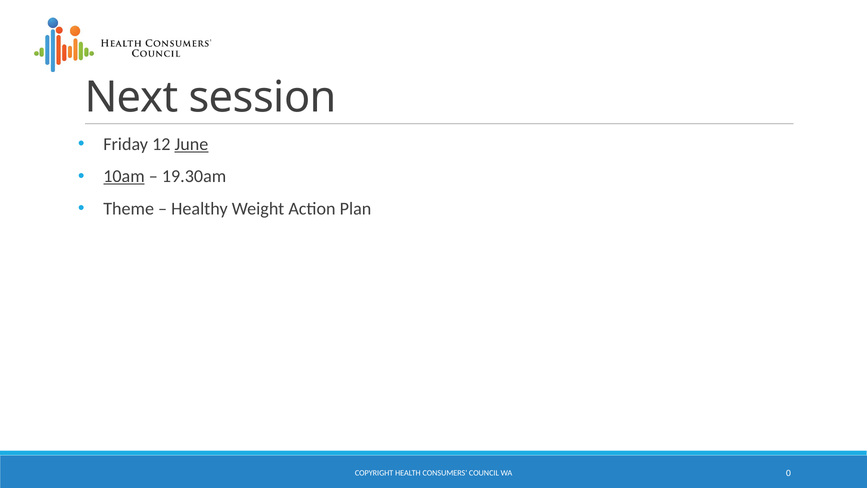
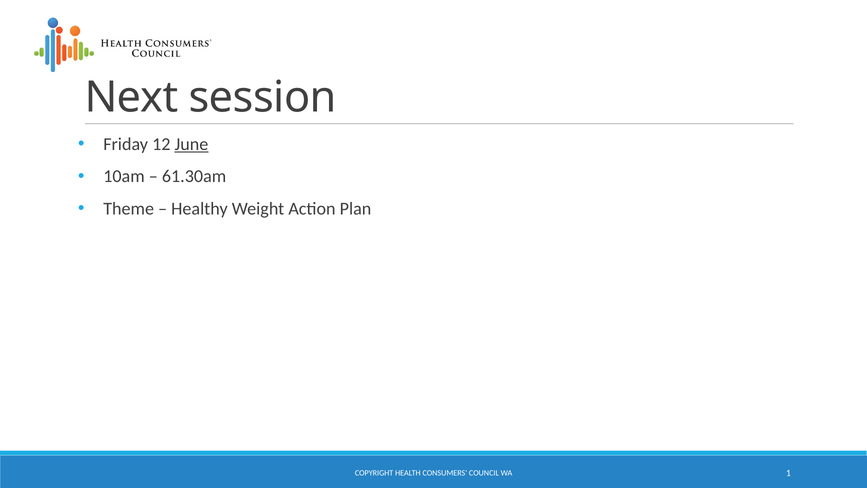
10am underline: present -> none (124, 176)
19.30am: 19.30am -> 61.30am (194, 176)
0: 0 -> 1 (788, 473)
